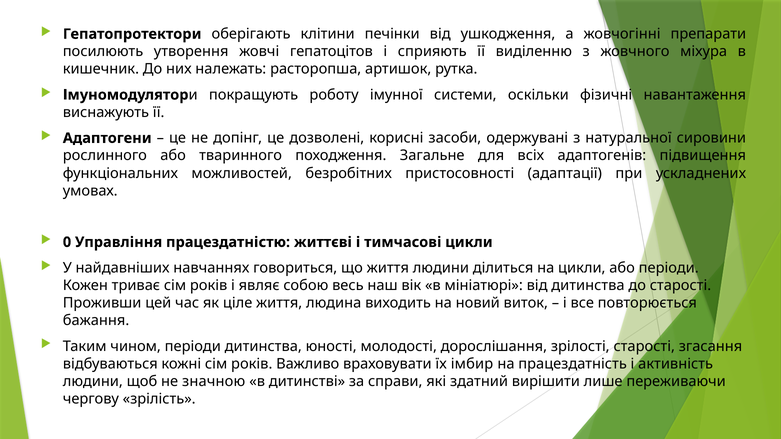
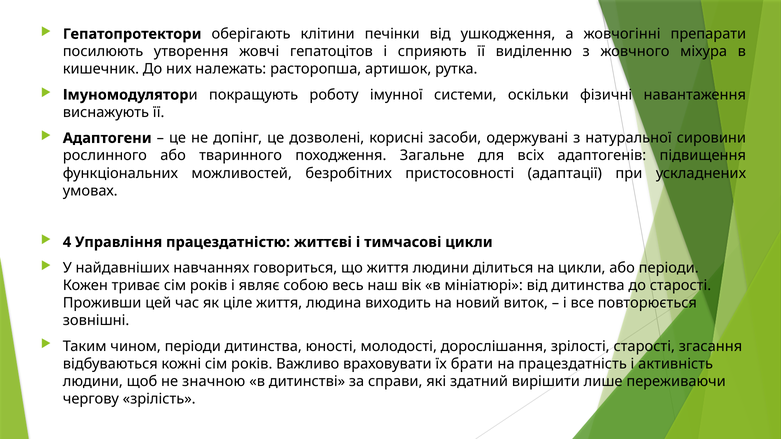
0: 0 -> 4 (67, 242)
бажання: бажання -> зовнішні (96, 321)
імбир: імбир -> брати (472, 364)
